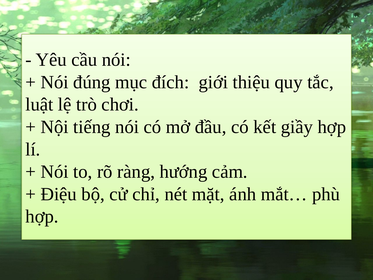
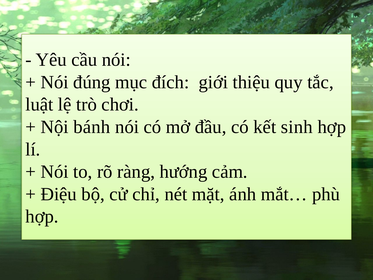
tiếng: tiếng -> bánh (92, 127)
giầy: giầy -> sinh (297, 127)
